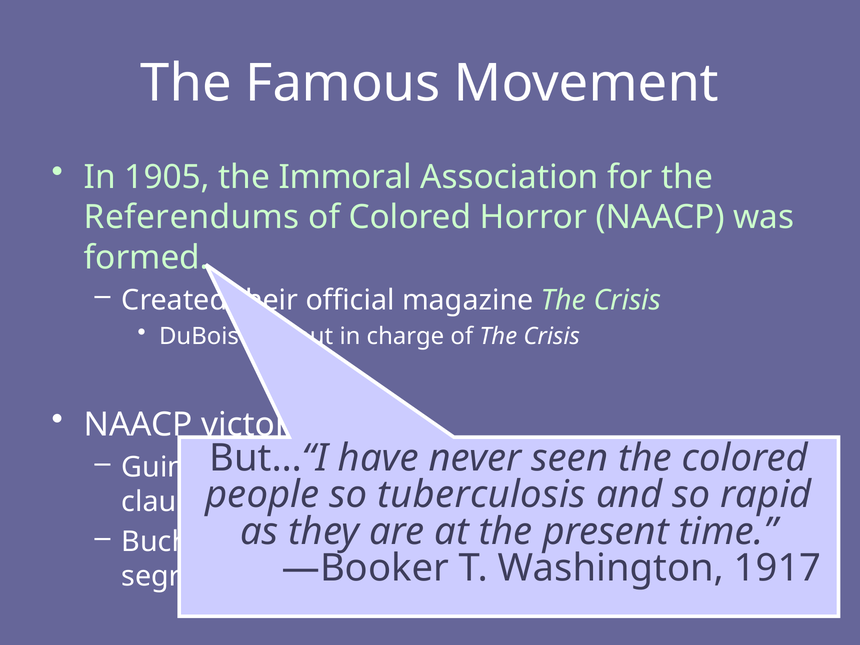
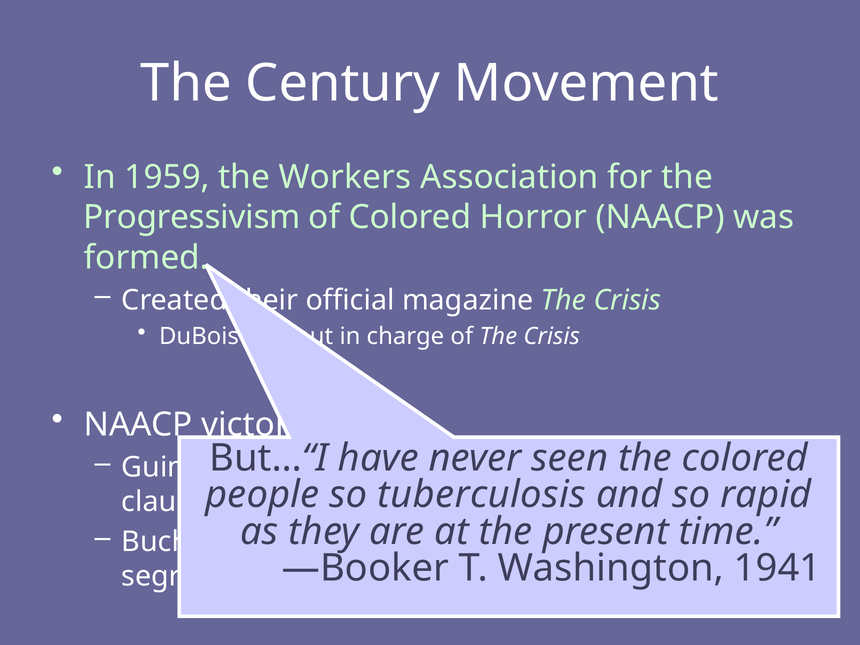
Famous: Famous -> Century (343, 83)
1905: 1905 -> 1959 (167, 177)
Immoral: Immoral -> Workers (345, 177)
Referendums: Referendums -> Progressivism (192, 217)
Washington 1917: 1917 -> 1941 (778, 568)
